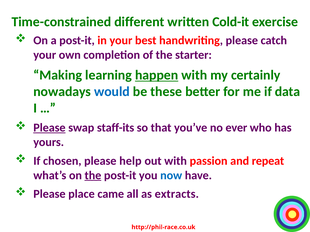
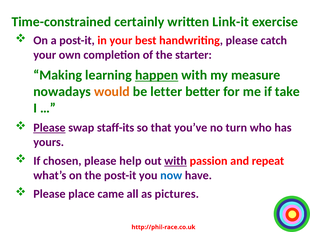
different: different -> certainly (139, 22)
Cold-it: Cold-it -> Link-it (231, 22)
certainly: certainly -> measure (256, 75)
would colour: blue -> orange (112, 92)
these: these -> letter (166, 92)
data: data -> take (287, 92)
ever: ever -> turn (236, 128)
with underline: none -> present (176, 161)
the underline: present -> none (93, 176)
extracts: extracts -> pictures (177, 194)
